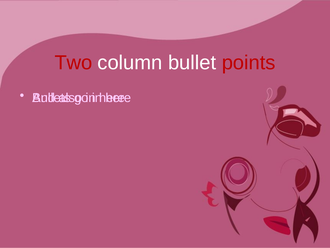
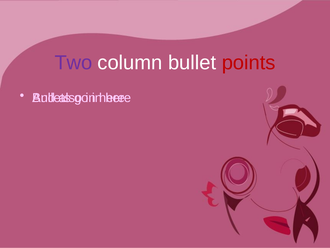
Two colour: red -> purple (73, 63)
